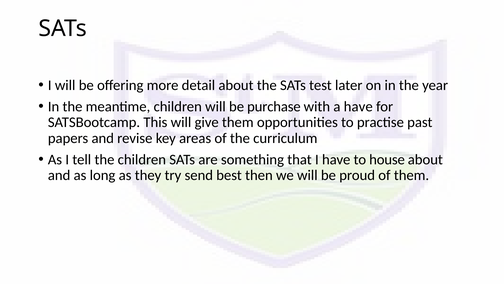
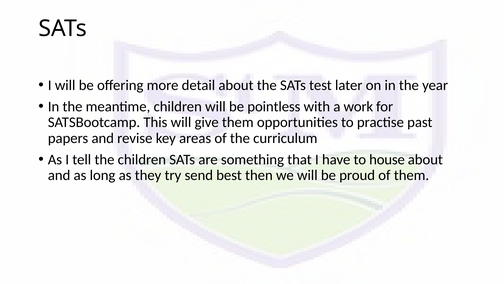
purchase: purchase -> pointless (274, 106)
a have: have -> work (358, 106)
